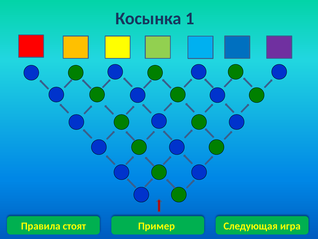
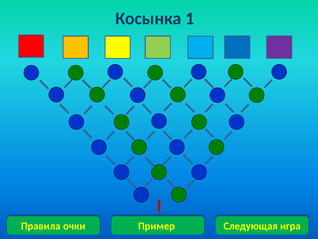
стоят: стоят -> очки (74, 226)
